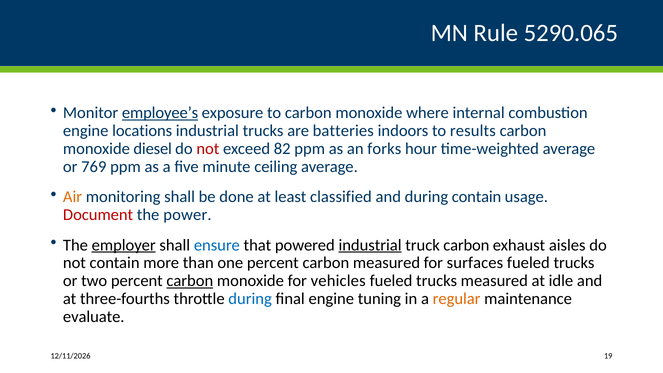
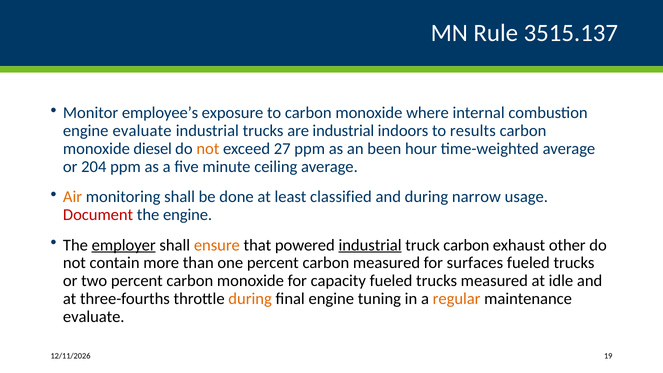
5290.065: 5290.065 -> 3515.137 (571, 33)
employee’s underline: present -> none (160, 113)
engine locations: locations -> evaluate (142, 131)
are batteries: batteries -> industrial (343, 131)
not colour: red -> orange (208, 149)
82: 82 -> 27 (282, 149)
forks: forks -> been (384, 149)
769: 769 -> 204 (94, 167)
during contain: contain -> narrow (476, 197)
the power: power -> engine (188, 215)
ensure colour: blue -> orange (217, 245)
aisles: aisles -> other (567, 245)
carbon underline: present -> none (190, 281)
vehicles: vehicles -> capacity (338, 281)
during colour: blue -> orange (250, 299)
